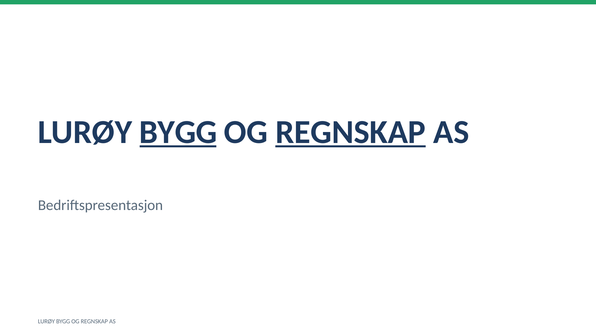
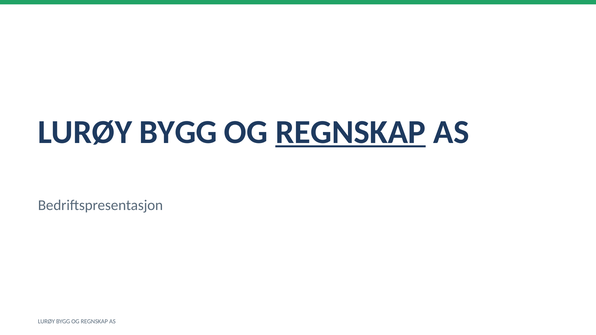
BYGG underline: present -> none (178, 132)
